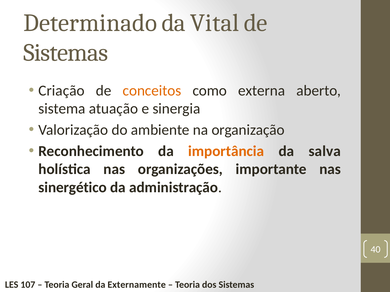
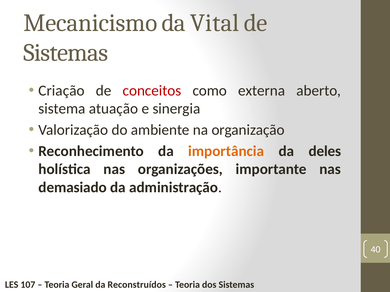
Determinado: Determinado -> Mecanicismo (90, 23)
conceitos colour: orange -> red (152, 91)
salva: salva -> deles (325, 151)
sinergético: sinergético -> demasiado (73, 188)
Externamente: Externamente -> Reconstruídos (137, 285)
